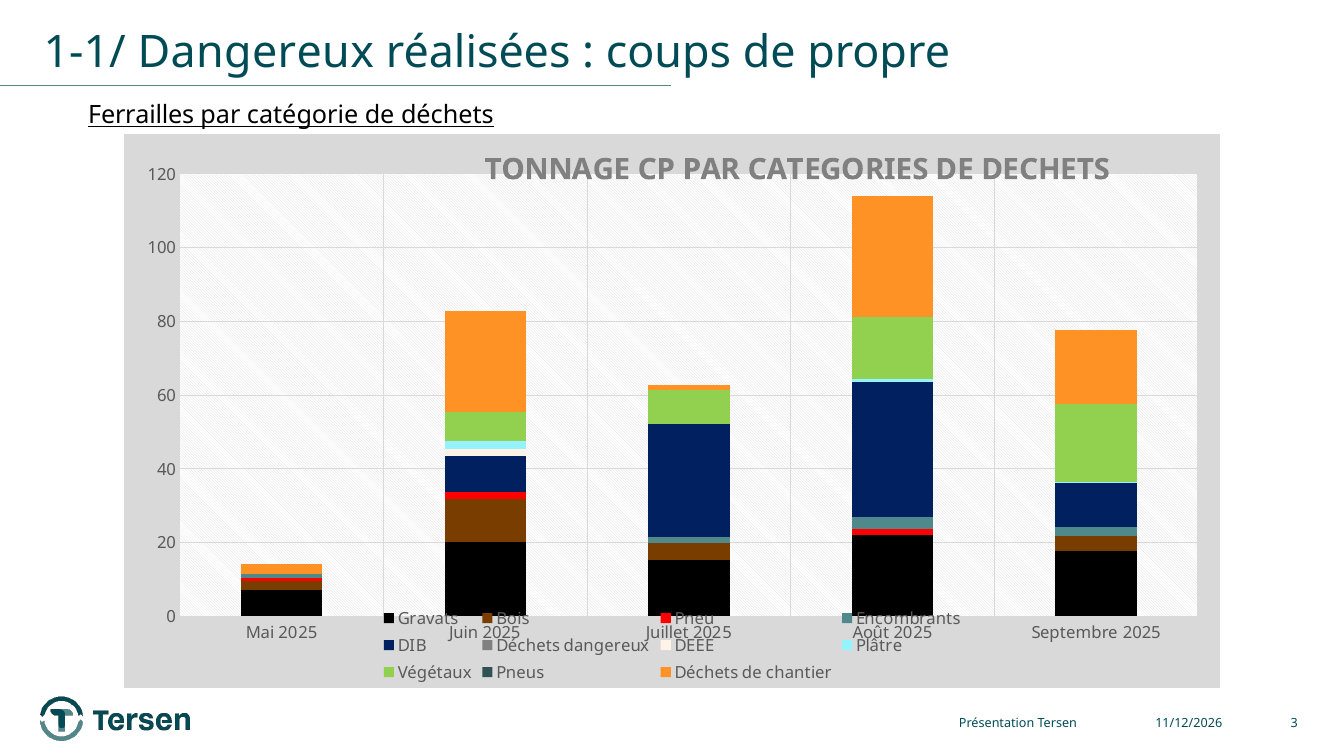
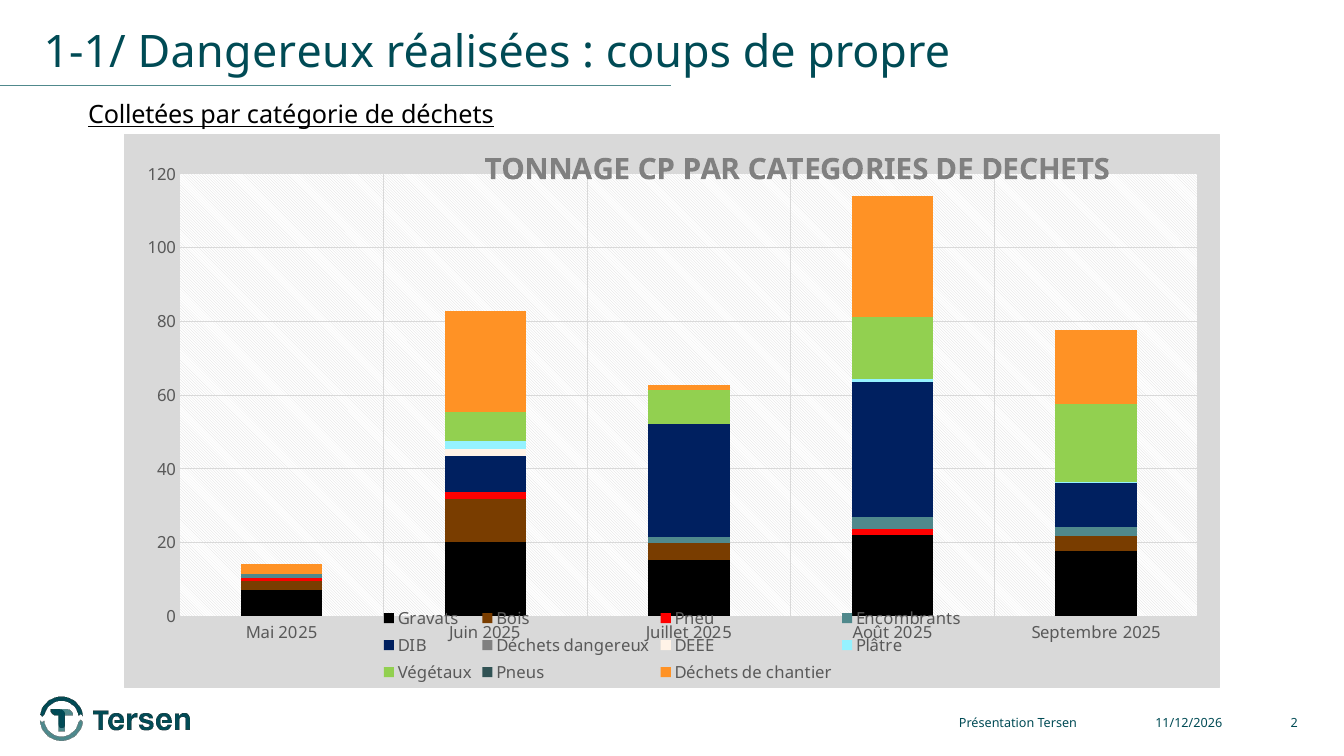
Ferrailles: Ferrailles -> Colletées (141, 115)
3: 3 -> 2 (1294, 723)
